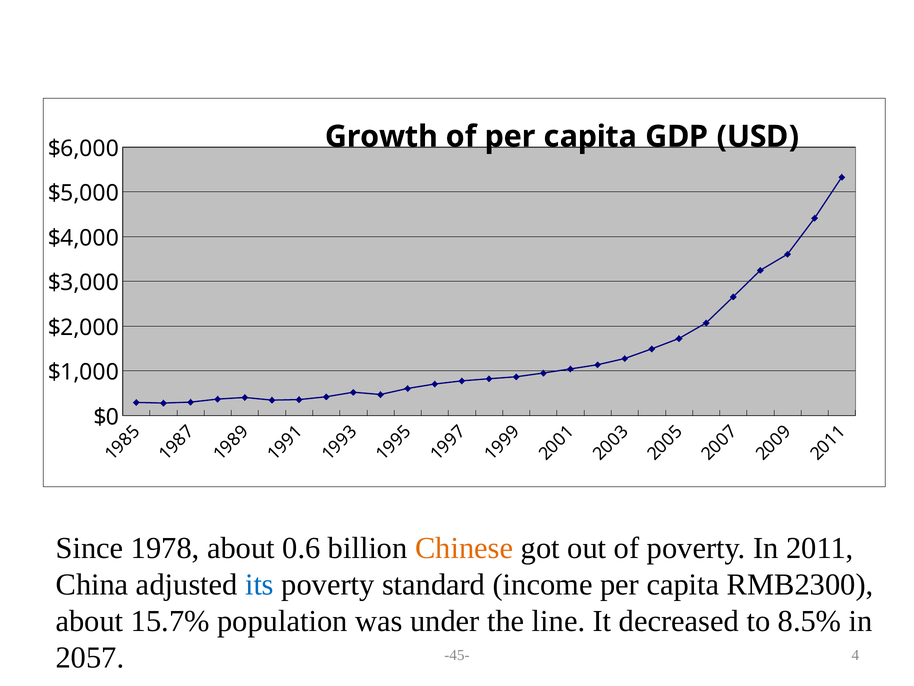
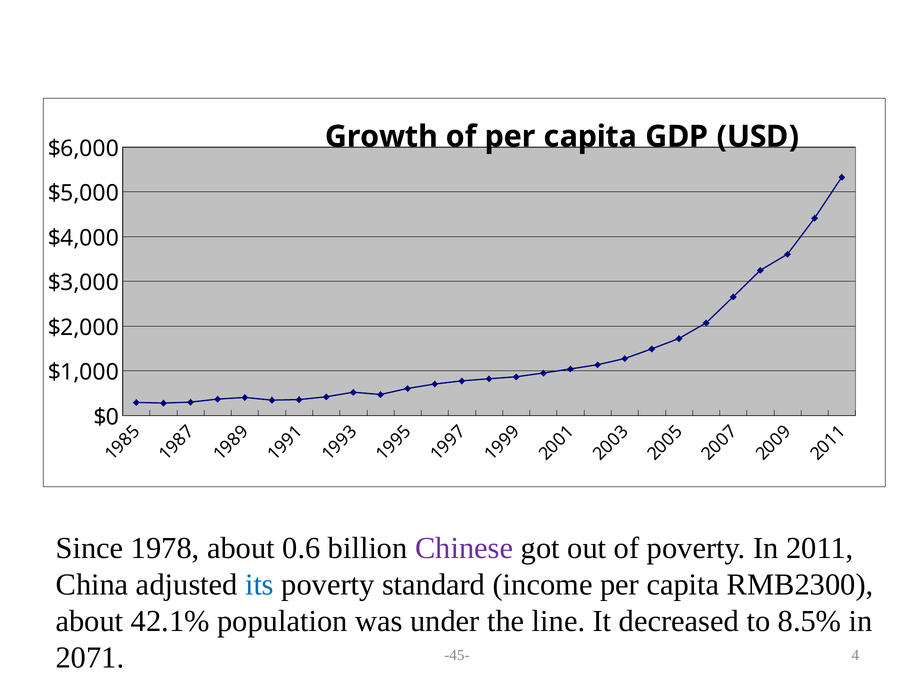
Chinese colour: orange -> purple (464, 548)
15.7%: 15.7% -> 42.1% (170, 621)
2057: 2057 -> 2071 (90, 657)
